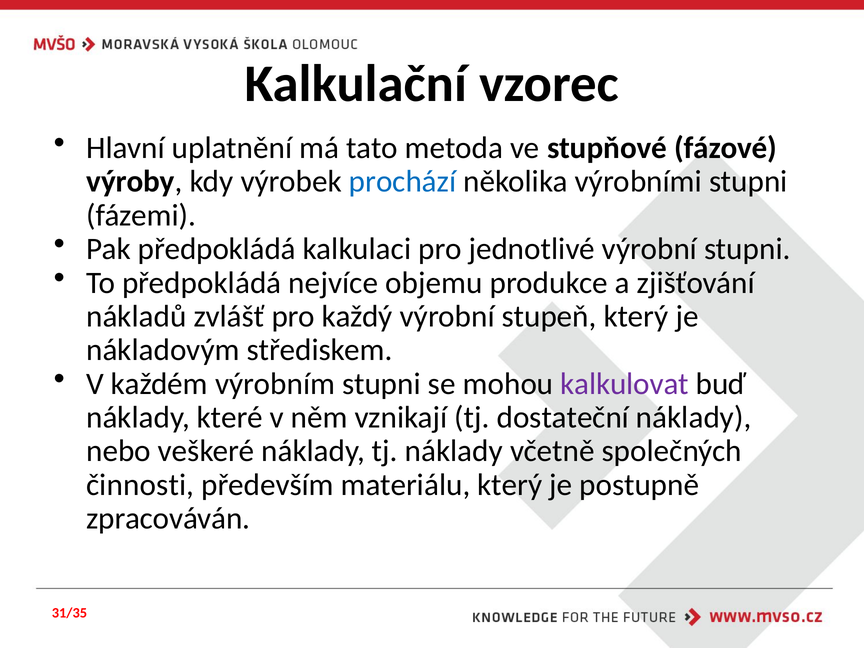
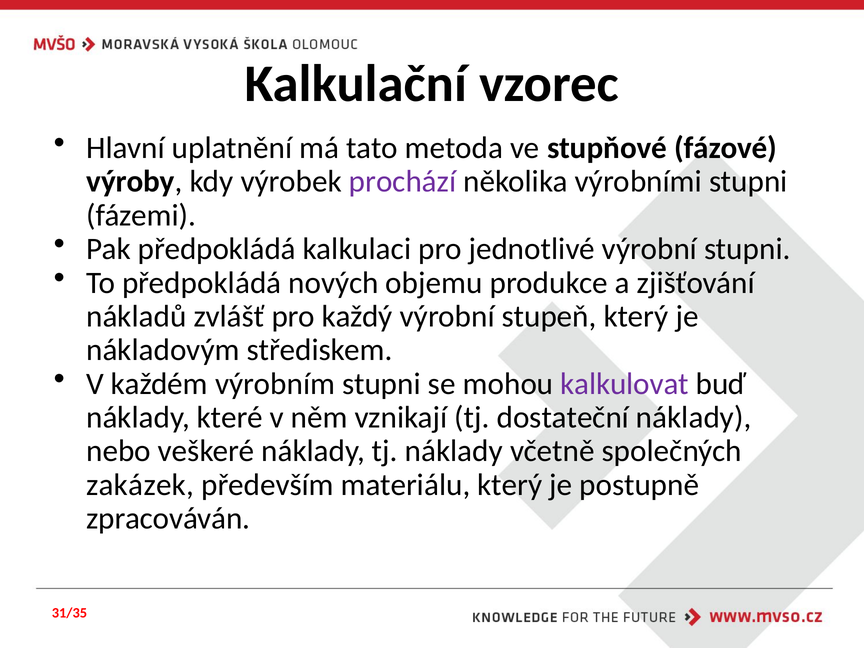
prochází colour: blue -> purple (403, 182)
nejvíce: nejvíce -> nových (333, 283)
činnosti: činnosti -> zakázek (140, 485)
